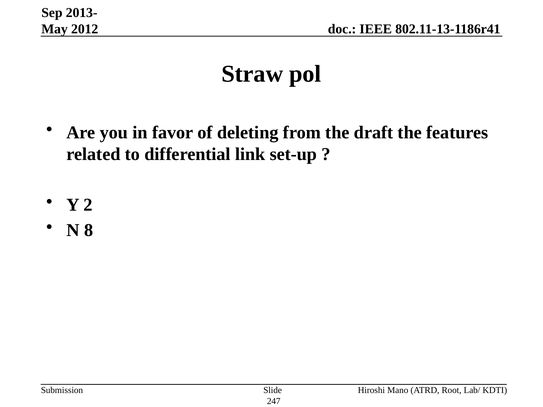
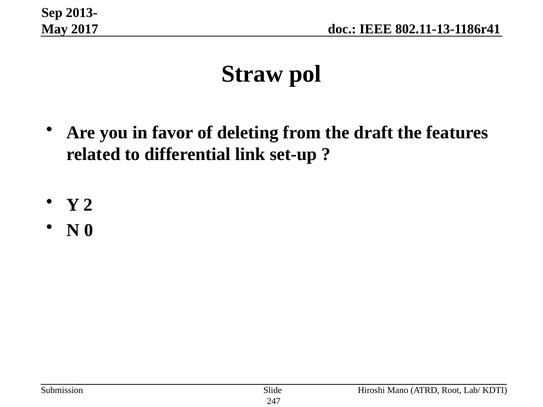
2012: 2012 -> 2017 (85, 29)
8: 8 -> 0 (89, 230)
